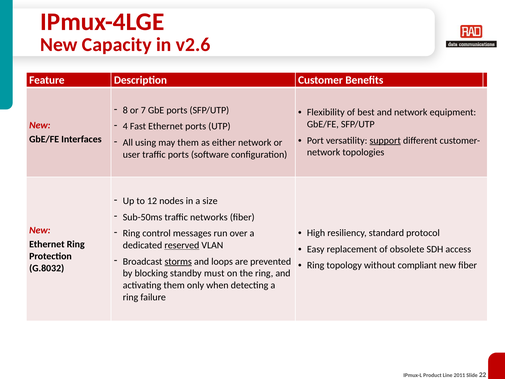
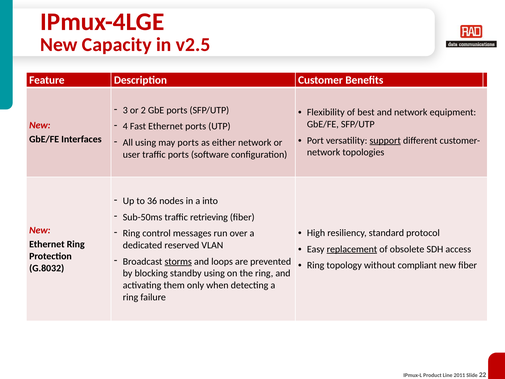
v2.6: v2.6 -> v2.5 (193, 45)
8: 8 -> 3 (125, 110)
7: 7 -> 2 (143, 110)
may them: them -> ports (188, 142)
12: 12 -> 36 (152, 201)
size: size -> into (210, 201)
networks: networks -> retrieving (209, 217)
reserved underline: present -> none (182, 245)
replacement underline: none -> present (352, 249)
standby must: must -> using (214, 273)
